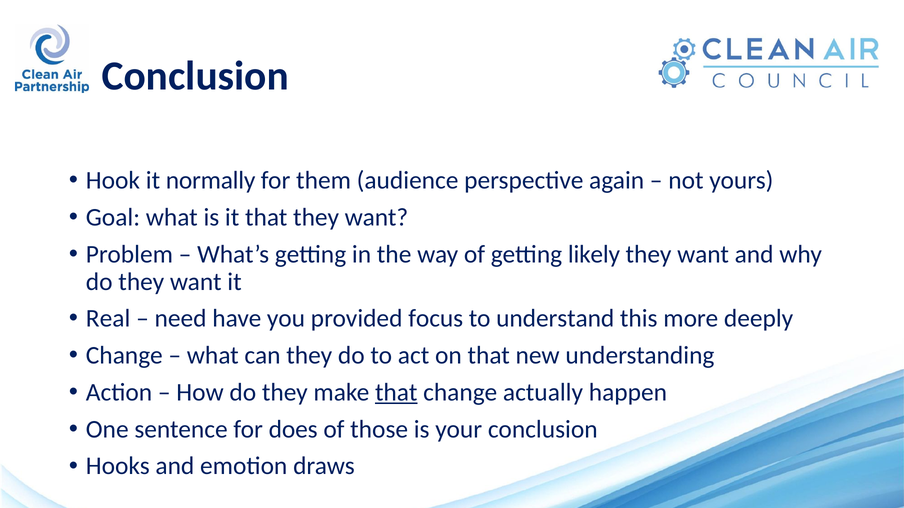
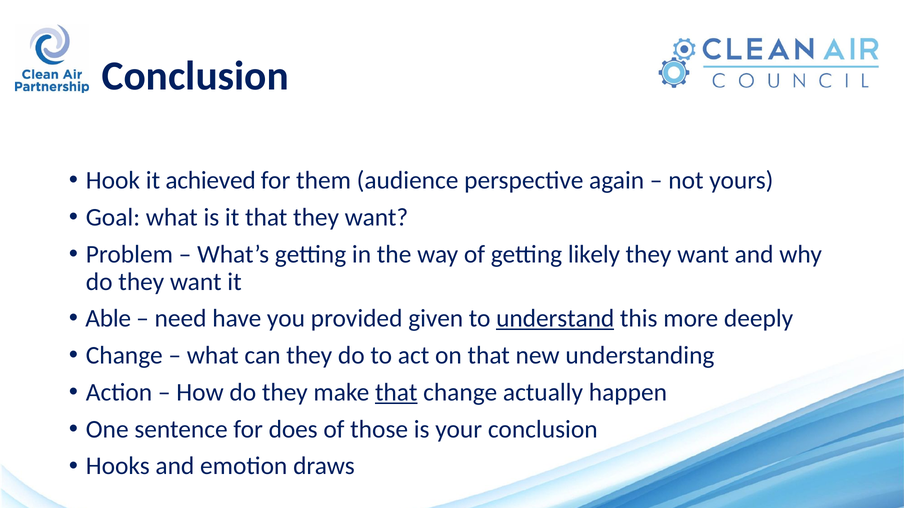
normally: normally -> achieved (211, 181)
Real: Real -> Able (108, 319)
focus: focus -> given (436, 319)
understand underline: none -> present (555, 319)
